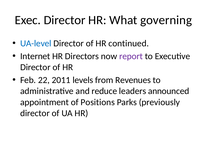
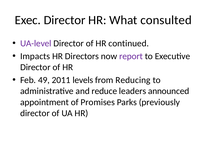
governing: governing -> consulted (166, 20)
UA-level colour: blue -> purple (36, 43)
Internet: Internet -> Impacts (35, 56)
22: 22 -> 49 (44, 80)
Revenues: Revenues -> Reducing (133, 80)
Positions: Positions -> Promises (98, 102)
